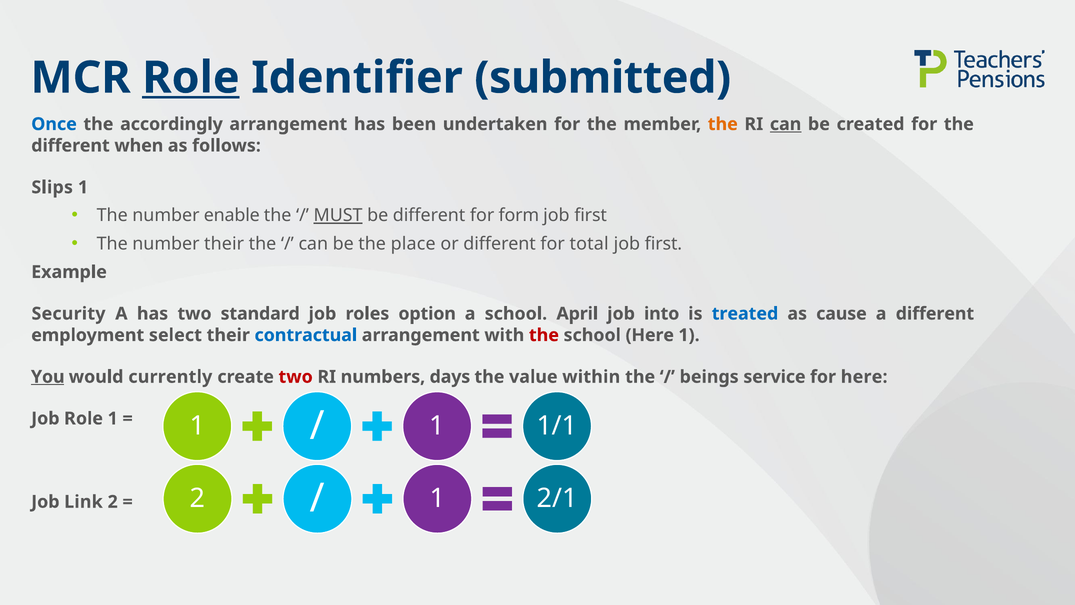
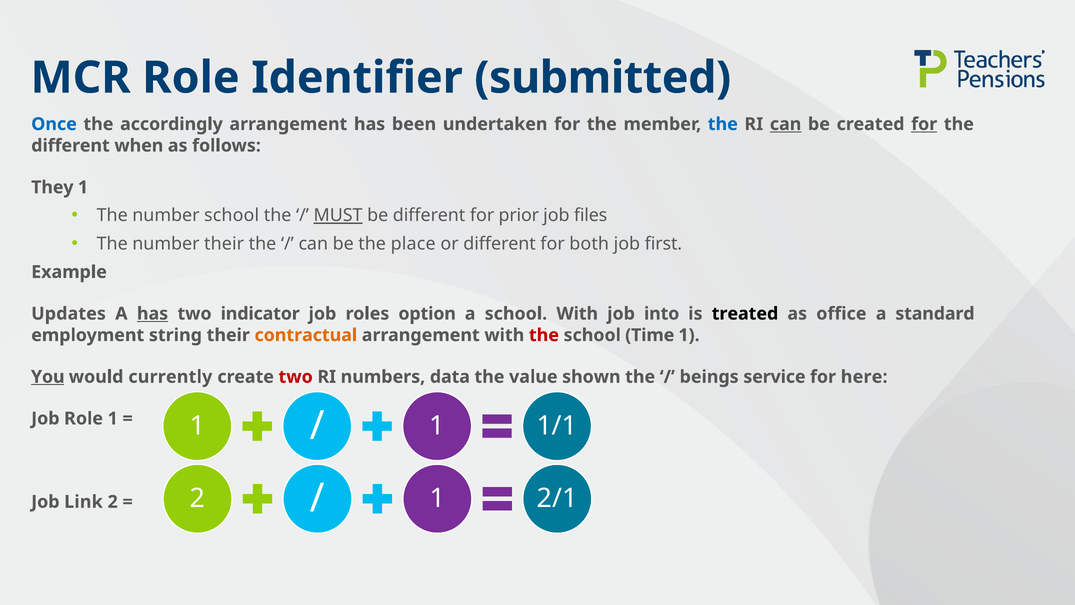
Role underline: present -> none (191, 78)
the colour: orange -> blue (723, 124)
for underline: none -> present (924, 124)
Slips: Slips -> They (52, 187)
number enable: enable -> school (232, 215)
form: form -> prior (519, 215)
first: first -> files (591, 215)
total: total -> both (589, 244)
Security: Security -> Updates (69, 314)
has underline: none -> present (153, 314)
standard: standard -> indicator (260, 314)
school April: April -> With (577, 314)
treated colour: blue -> black (745, 314)
cause: cause -> office (841, 314)
a different: different -> standard (935, 314)
select: select -> string (175, 335)
contractual colour: blue -> orange (306, 335)
school Here: Here -> Time (650, 335)
days: days -> data (450, 377)
within: within -> shown (591, 377)
